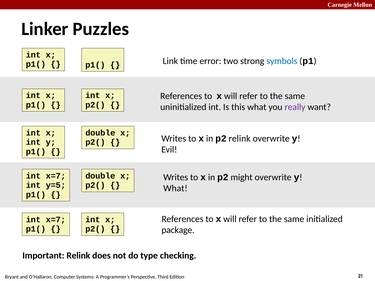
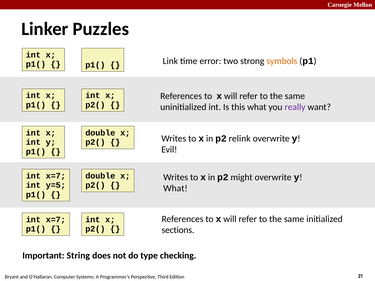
symbols colour: blue -> orange (282, 61)
package: package -> sections (178, 230)
Important Relink: Relink -> String (78, 256)
